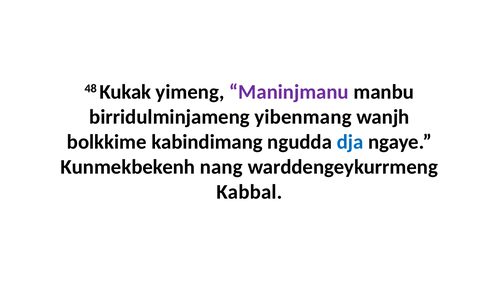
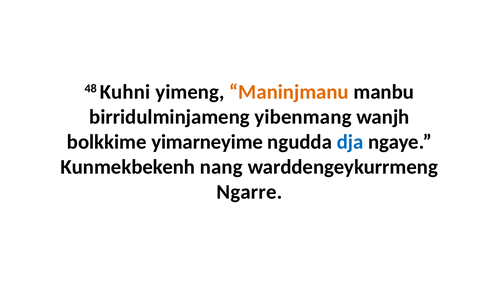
Kukak: Kukak -> Kuhni (125, 92)
Maninjmanu colour: purple -> orange (289, 92)
kabindimang: kabindimang -> yimarneyime (207, 142)
Kabbal: Kabbal -> Ngarre (249, 192)
